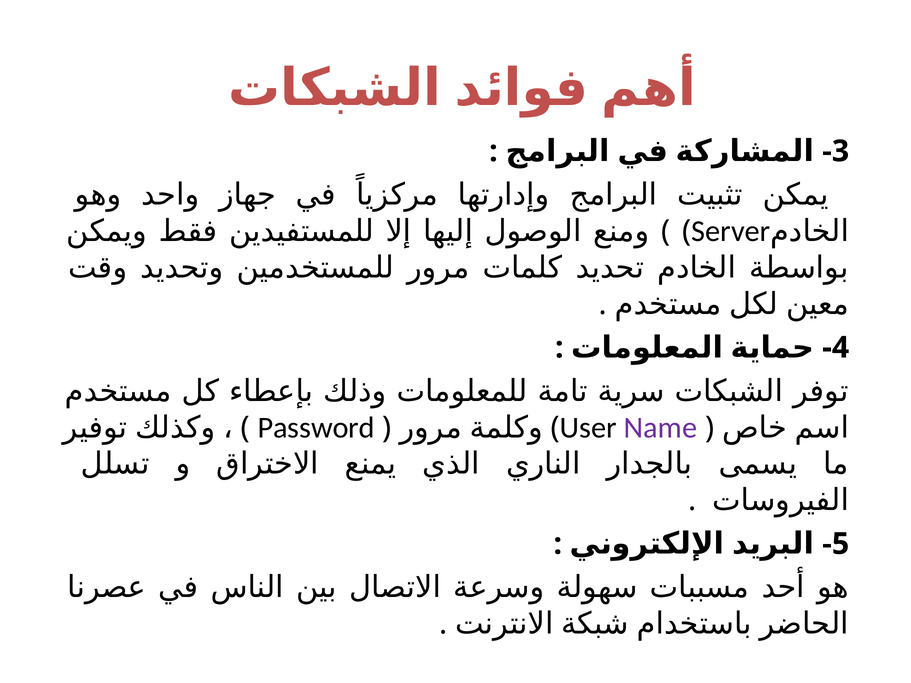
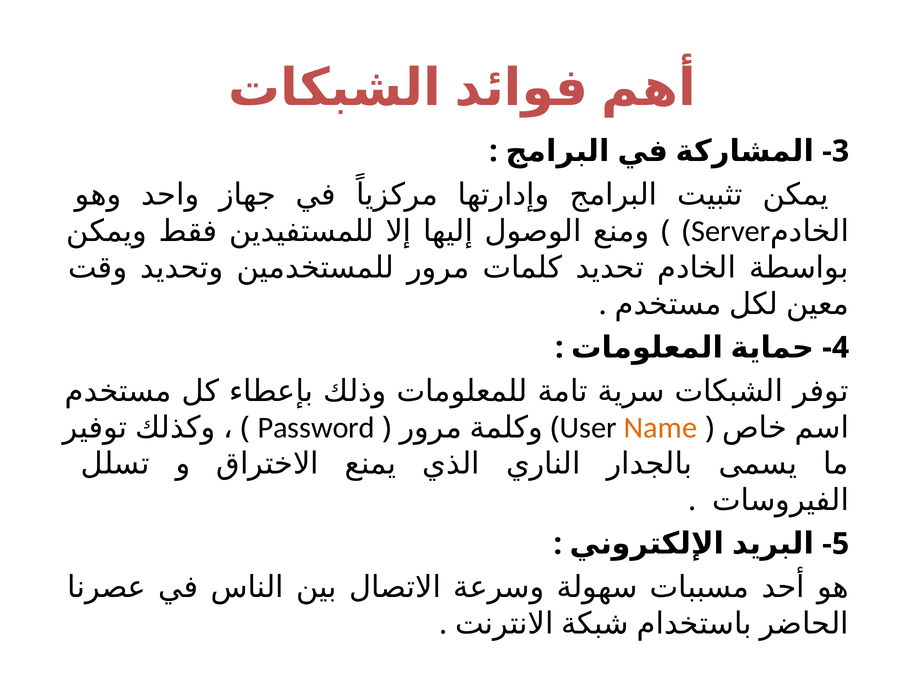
Name colour: purple -> orange (660, 428)
